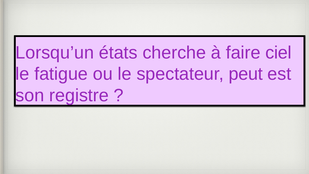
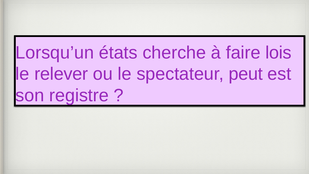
ciel: ciel -> lois (279, 53)
fatigue: fatigue -> relever (61, 74)
